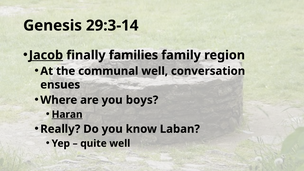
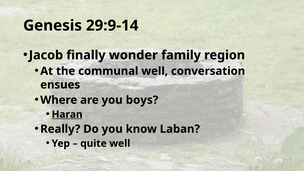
29:3-14: 29:3-14 -> 29:9-14 (112, 26)
Jacob underline: present -> none (46, 55)
families: families -> wonder (133, 55)
